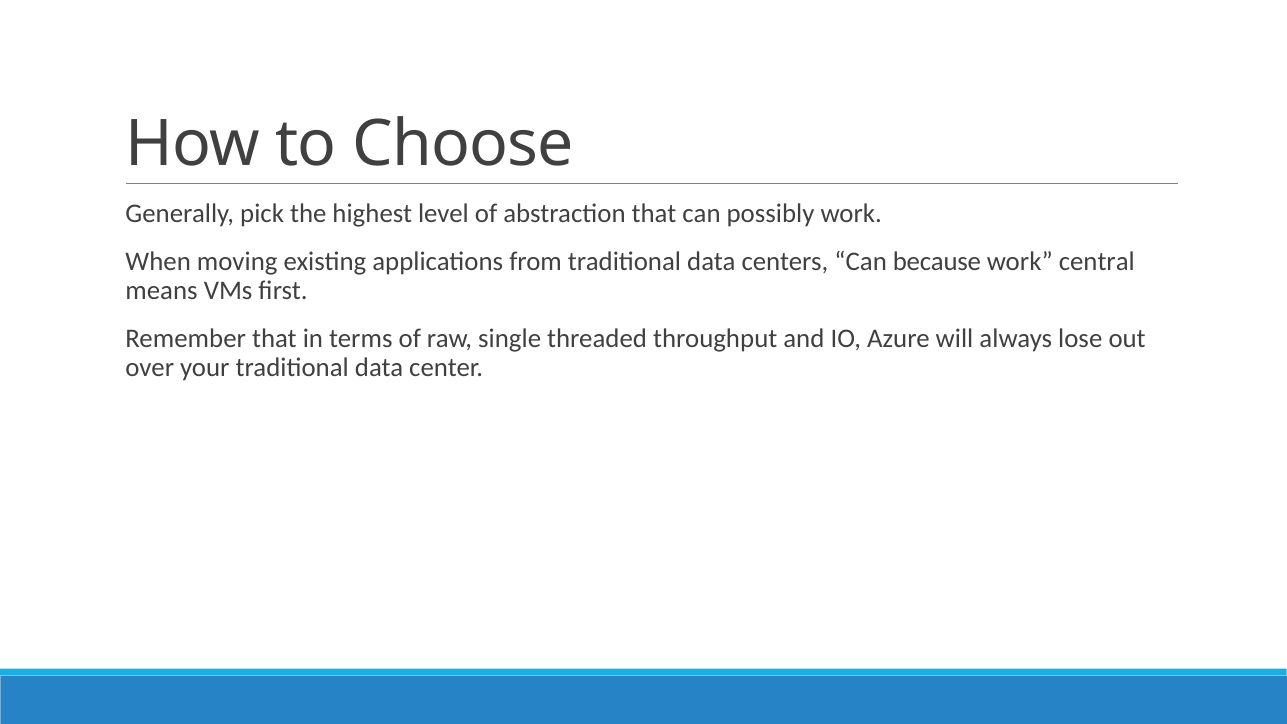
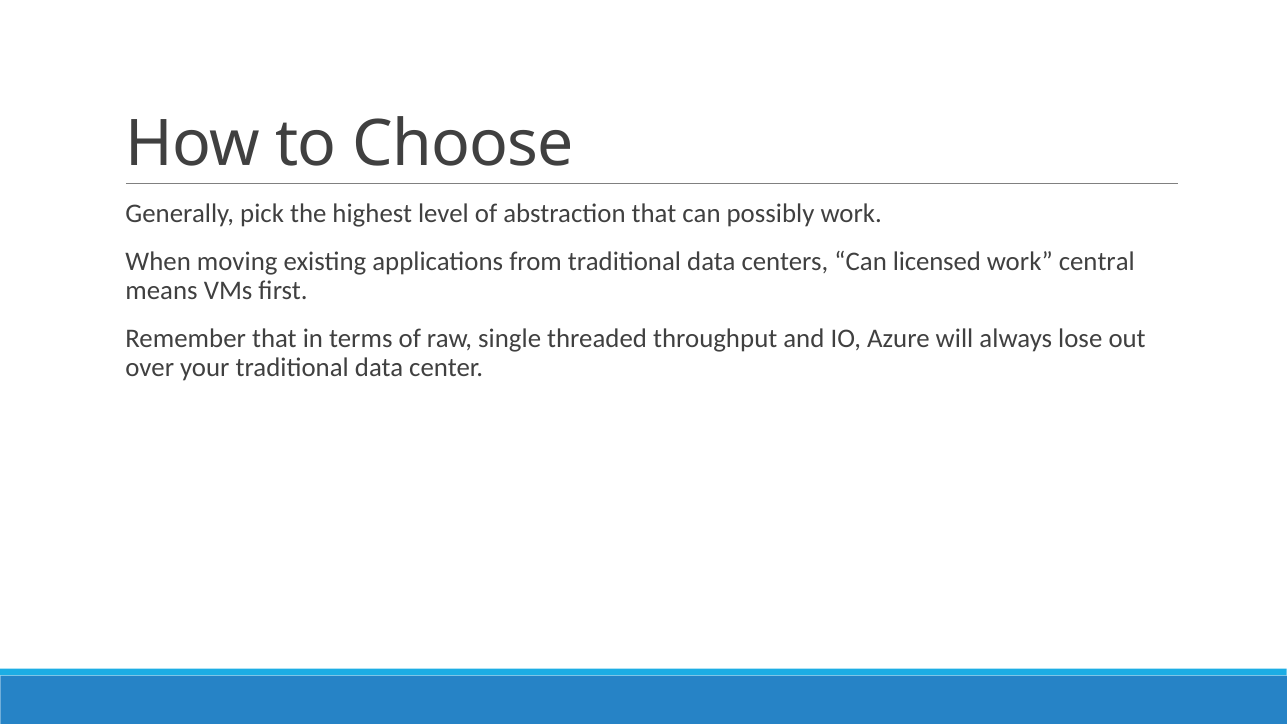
because: because -> licensed (937, 262)
